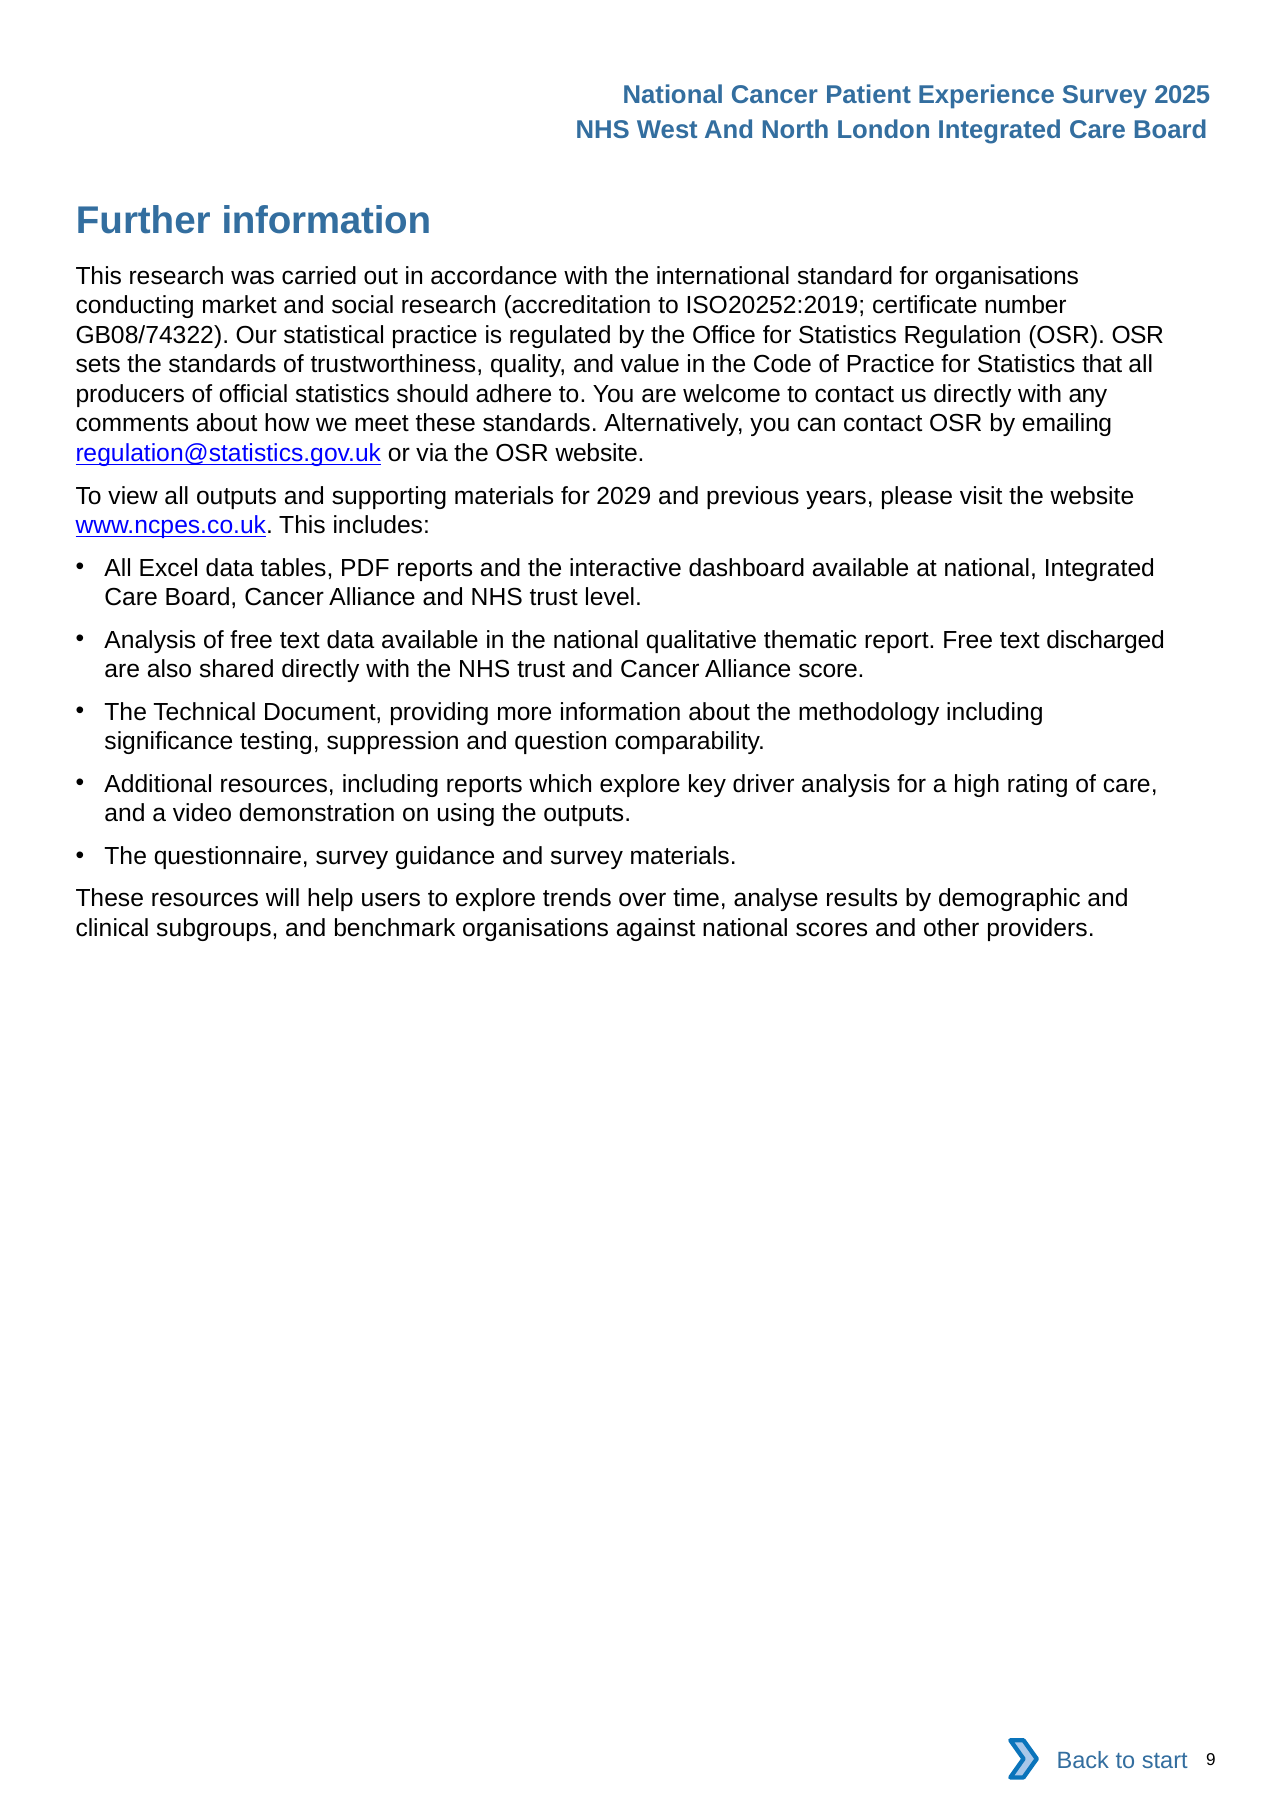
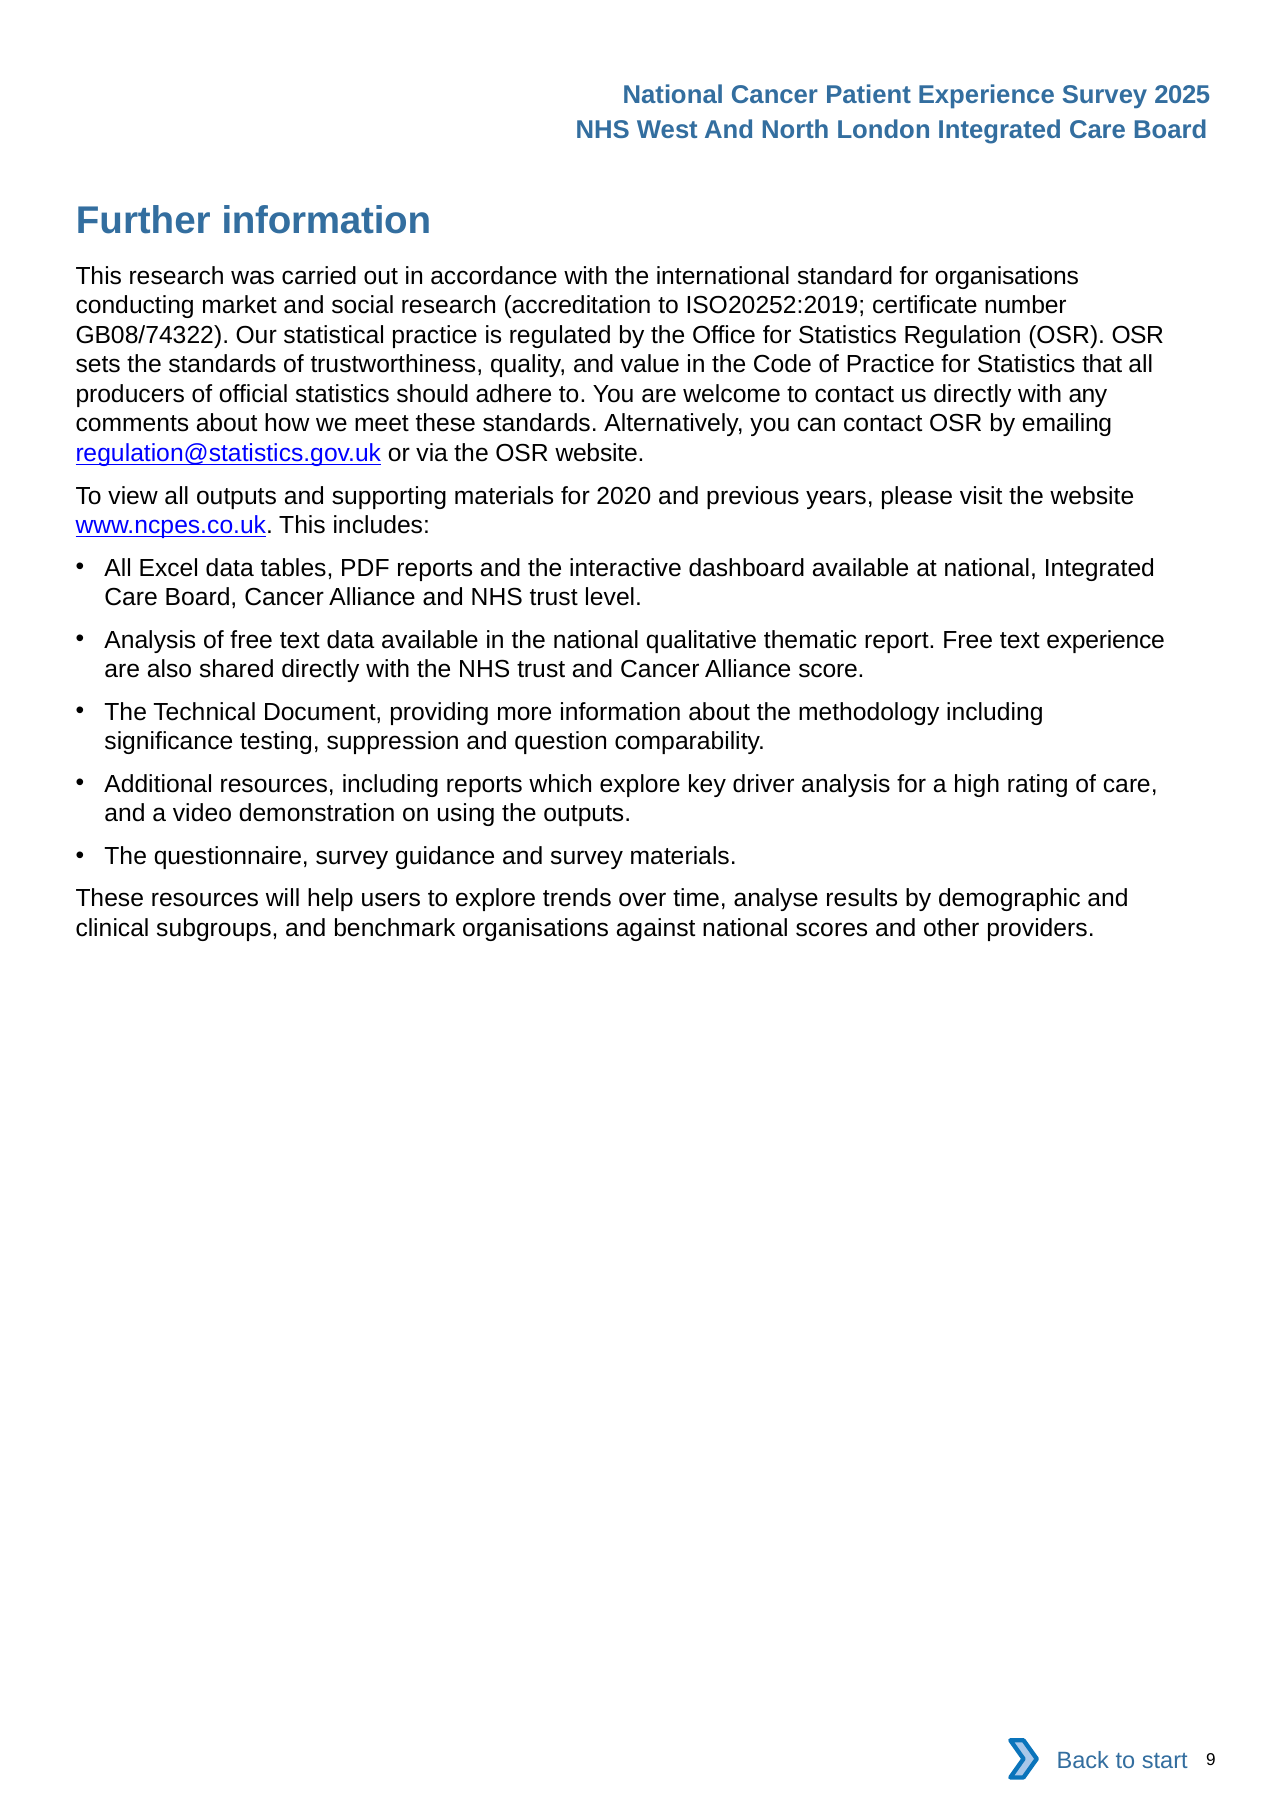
2029: 2029 -> 2020 (624, 496)
text discharged: discharged -> experience (1106, 640)
